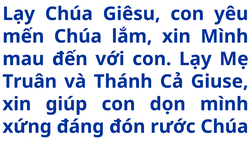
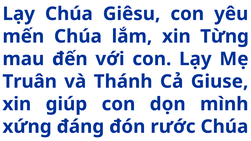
xin Mình: Mình -> Từng (225, 36)
